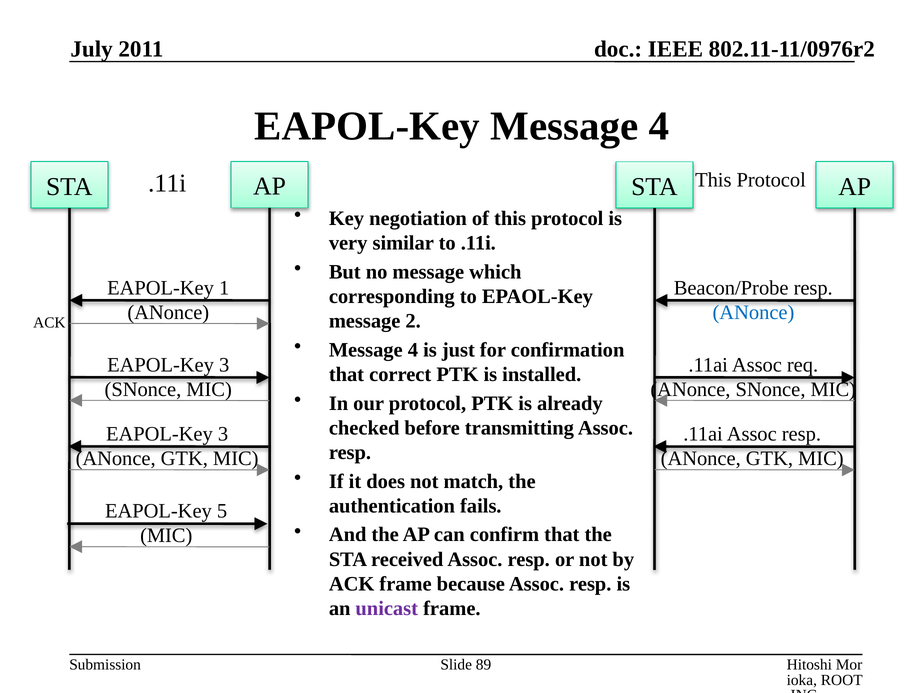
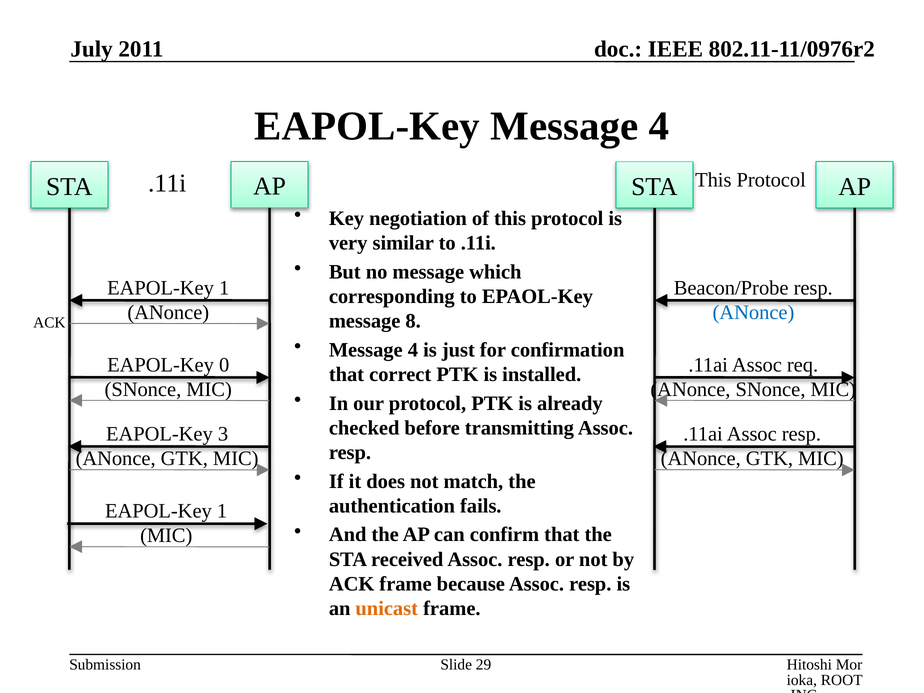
2: 2 -> 8 (413, 321)
3: 3 -> 0 (224, 365)
5: 5 -> 1 (222, 511)
unicast colour: purple -> orange (387, 609)
89: 89 -> 29 (484, 665)
